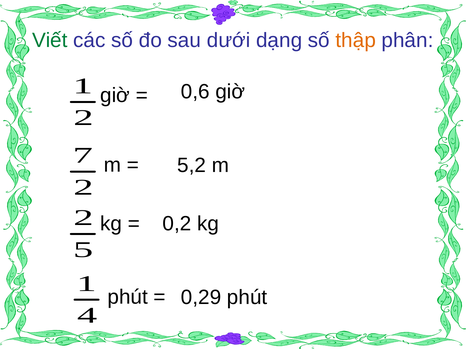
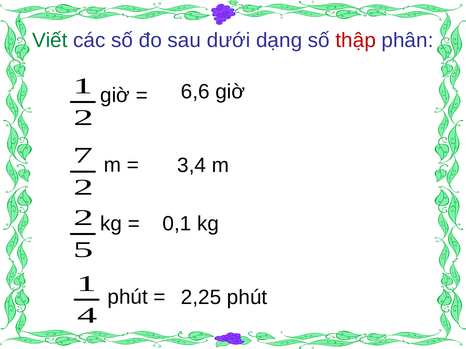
thập colour: orange -> red (356, 40)
0,6: 0,6 -> 6,6 (195, 92)
5,2: 5,2 -> 3,4 (192, 166)
0,2: 0,2 -> 0,1 (177, 224)
0,29: 0,29 -> 2,25 (201, 298)
